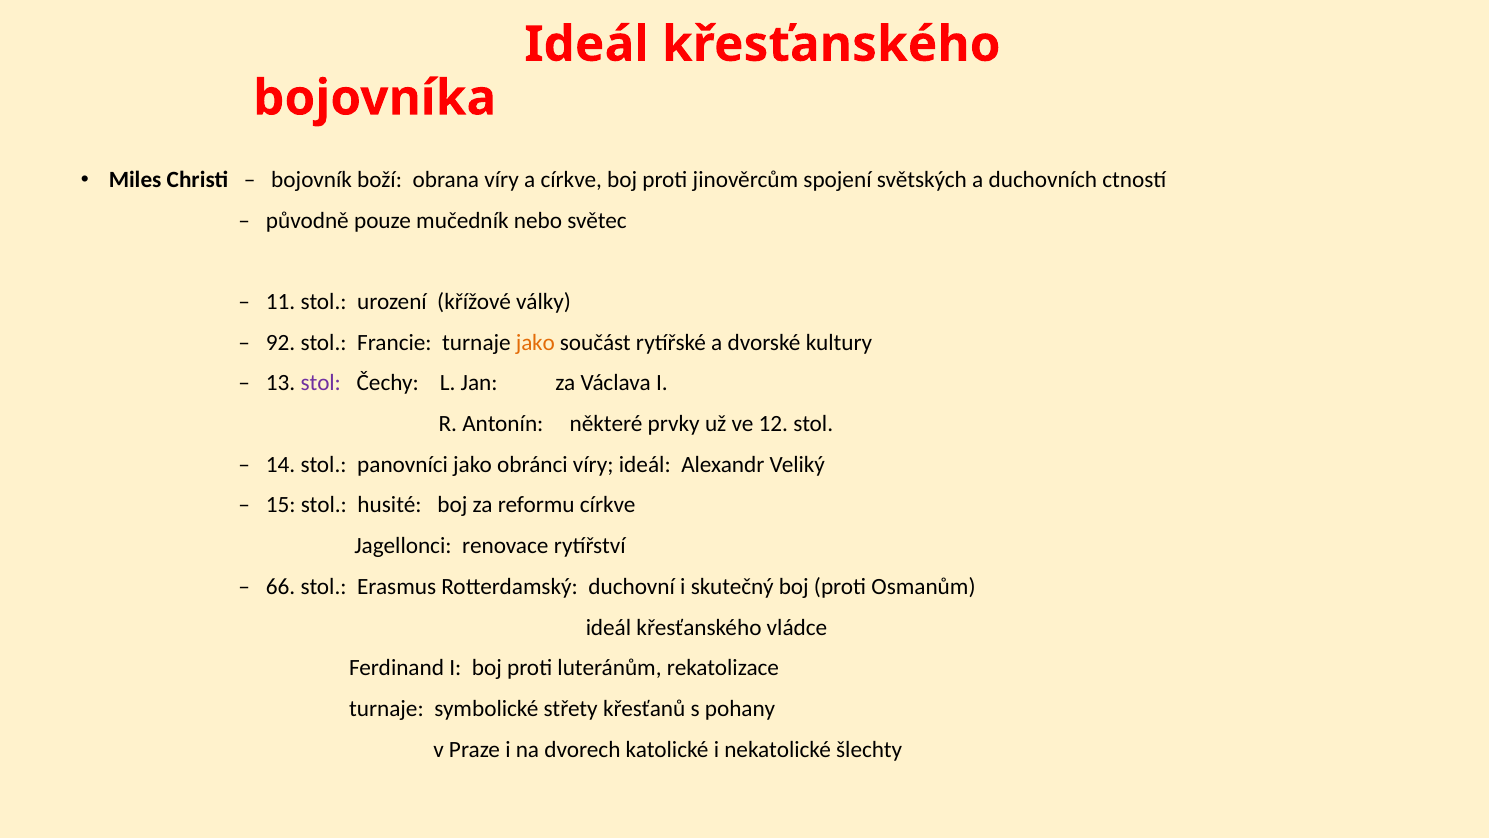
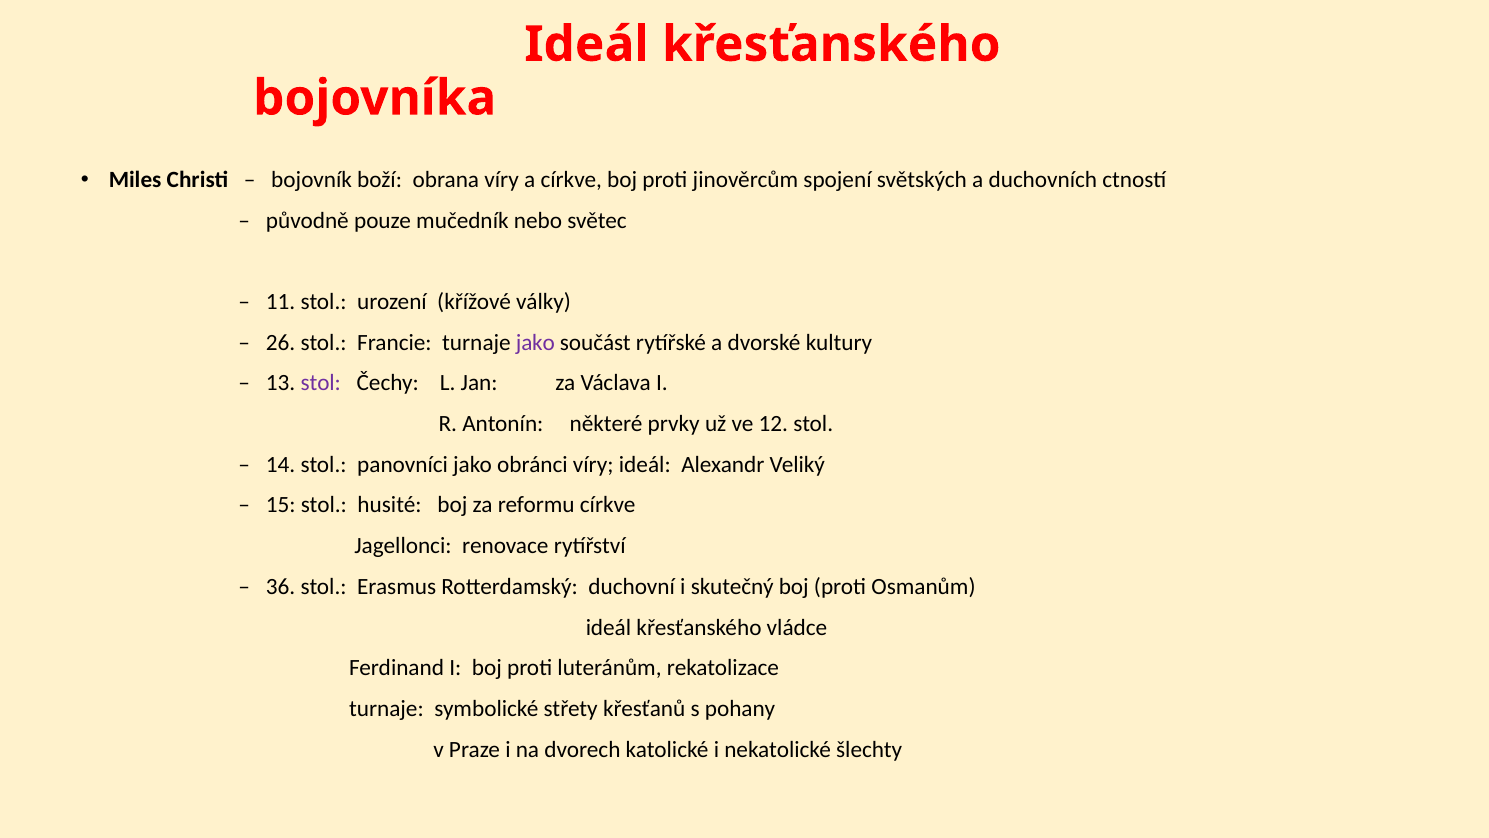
92: 92 -> 26 (281, 342)
jako colour: orange -> purple (535, 342)
66: 66 -> 36 (281, 586)
